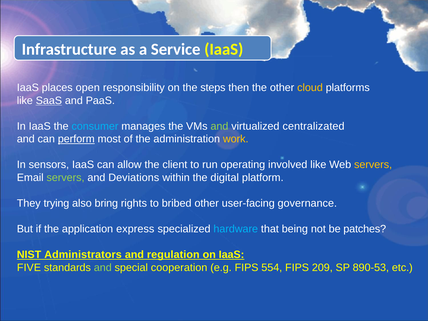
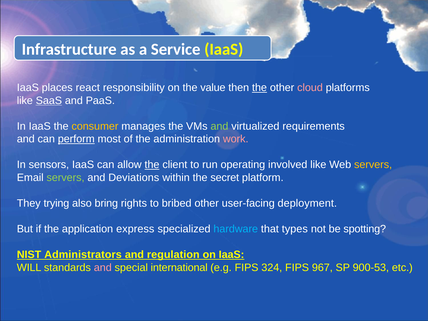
open: open -> react (88, 88)
steps: steps -> value (213, 88)
the underline: none -> present (259, 88)
cloud colour: yellow -> pink (310, 88)
consumer colour: light blue -> yellow (95, 126)
centralizated: centralizated -> requirements (314, 126)
work colour: yellow -> pink (236, 139)
the underline: none -> present (152, 165)
digital: digital -> secret (225, 178)
governance: governance -> deployment (307, 203)
being: being -> types (295, 229)
patches: patches -> spotting (365, 229)
FIVE: FIVE -> WILL (29, 267)
and colour: light green -> pink (103, 267)
cooperation: cooperation -> international (179, 267)
554: 554 -> 324 (272, 267)
209: 209 -> 967 (322, 267)
890-53: 890-53 -> 900-53 (371, 267)
